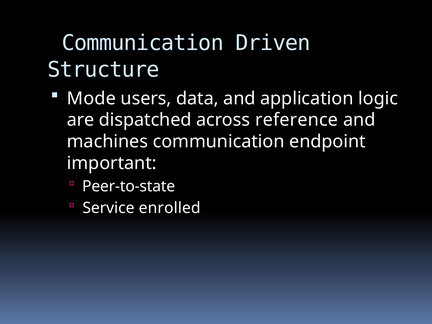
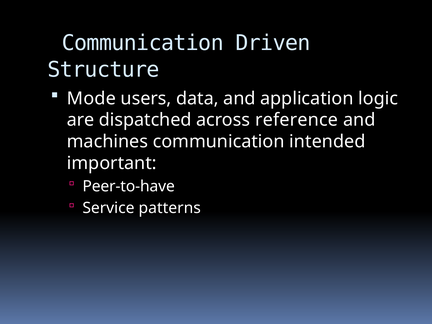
endpoint: endpoint -> intended (327, 142)
Peer-to-state: Peer-to-state -> Peer-to-have (129, 186)
enrolled: enrolled -> patterns (170, 208)
